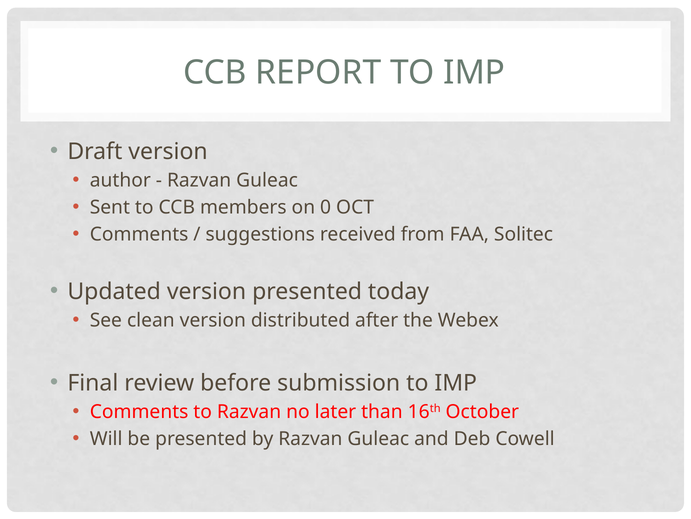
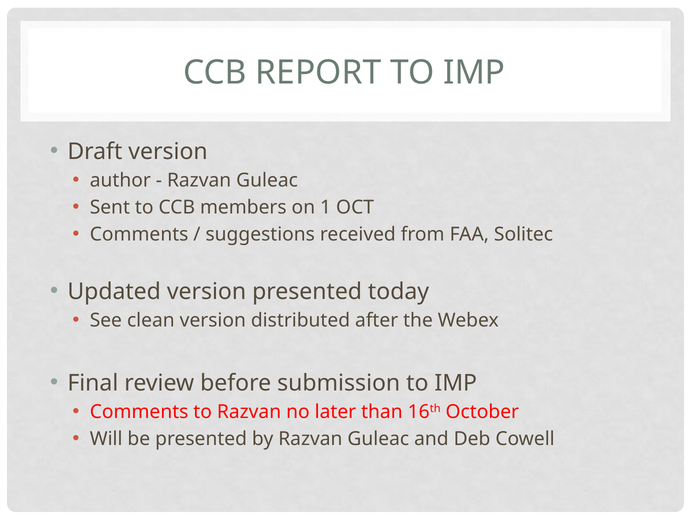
0: 0 -> 1 (326, 207)
